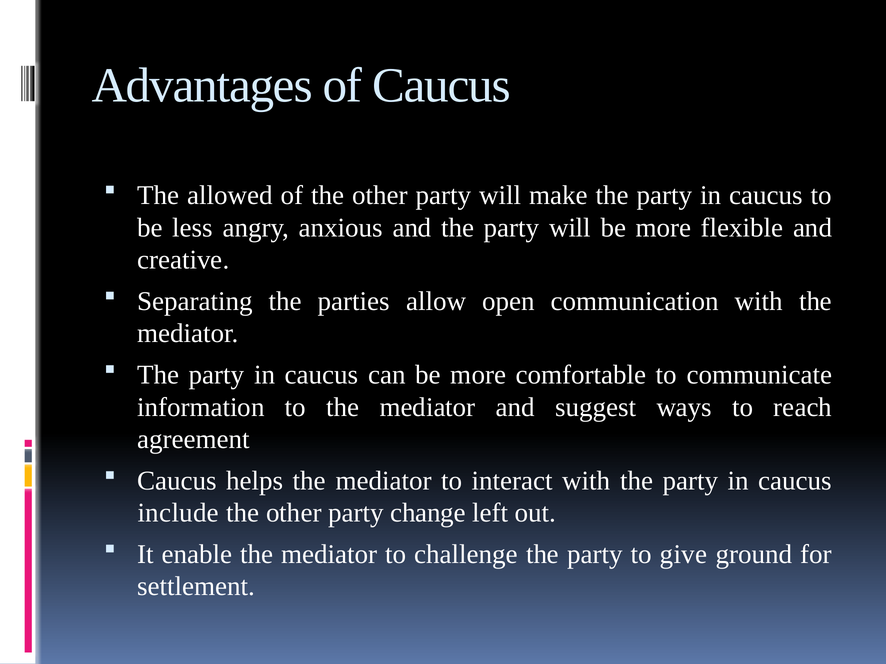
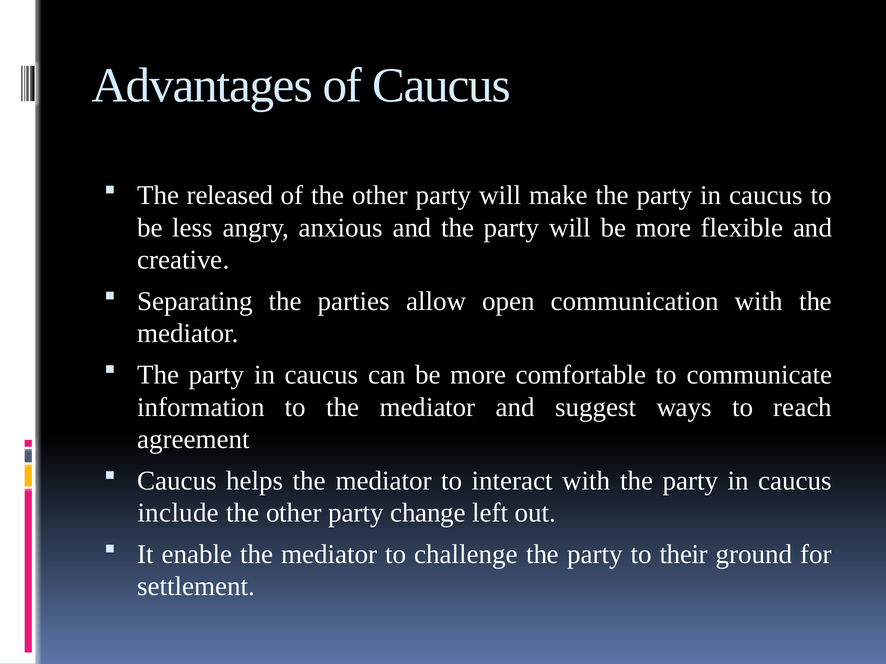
allowed: allowed -> released (230, 195)
give: give -> their (684, 555)
